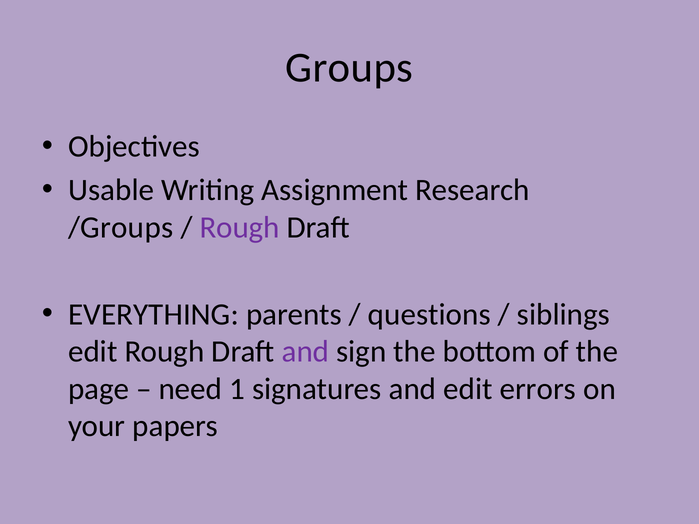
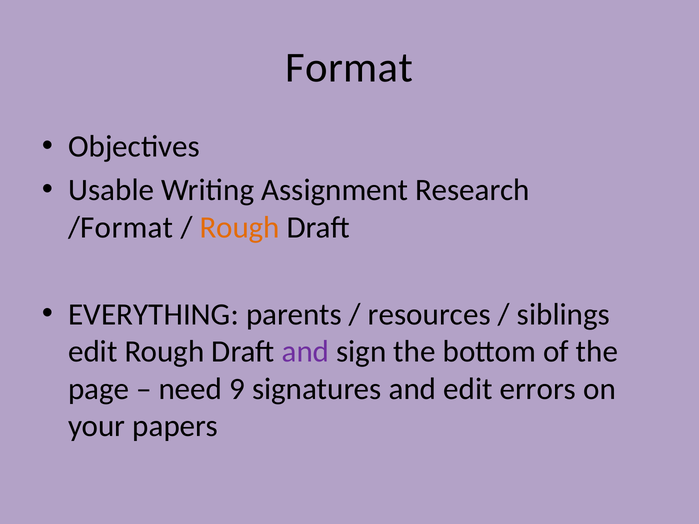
Groups: Groups -> Format (349, 68)
/Groups: /Groups -> /Format (121, 227)
Rough colour: purple -> orange (240, 227)
questions: questions -> resources (429, 314)
1: 1 -> 9 (237, 389)
